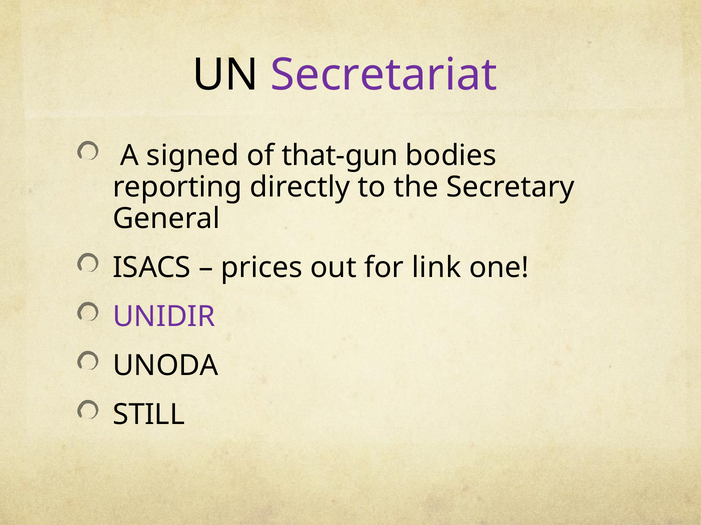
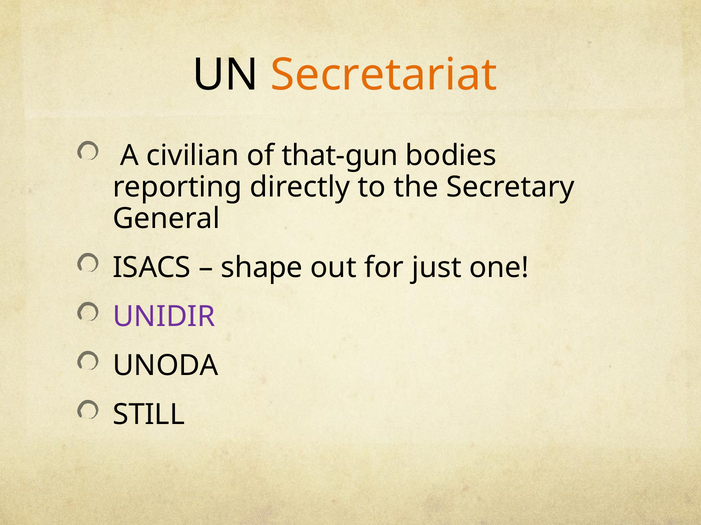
Secretariat colour: purple -> orange (384, 75)
signed: signed -> civilian (193, 156)
prices: prices -> shape (262, 268)
link: link -> just (437, 268)
